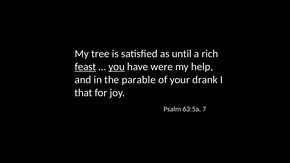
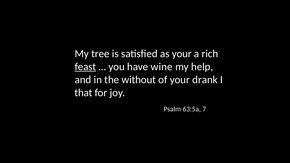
as until: until -> your (182, 54)
you underline: present -> none (117, 67)
were: were -> wine (162, 67)
parable: parable -> without (139, 80)
